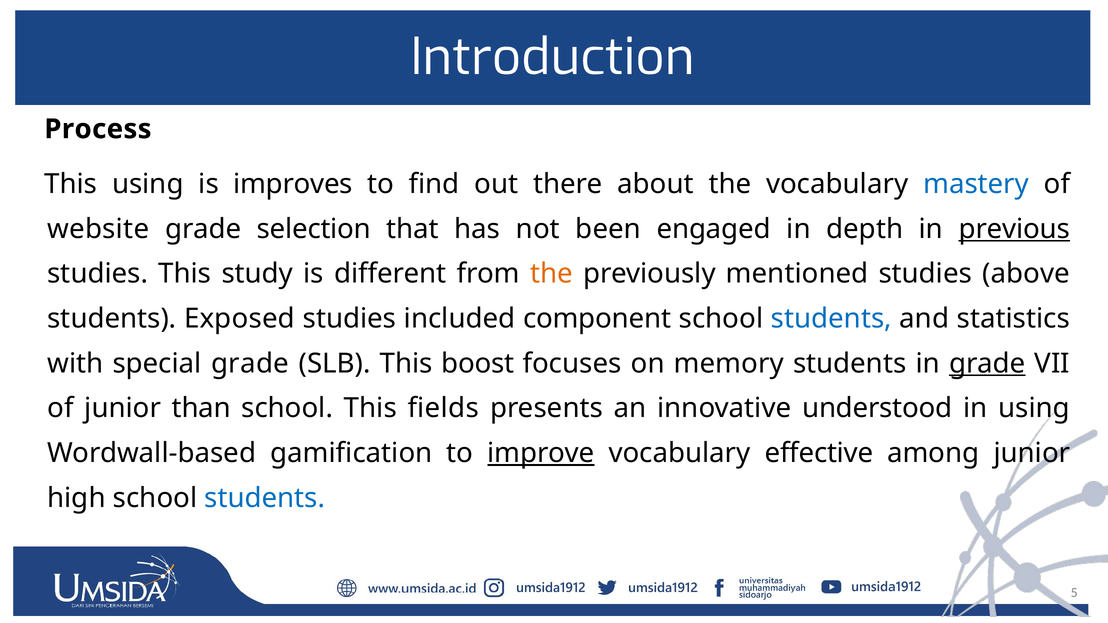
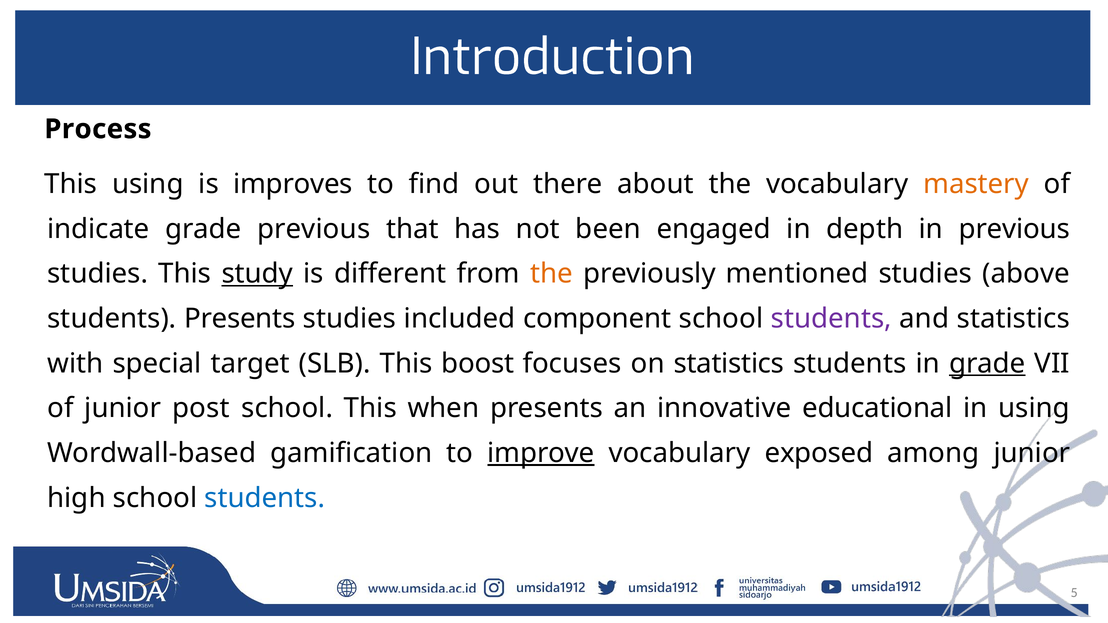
mastery colour: blue -> orange (976, 184)
website: website -> indicate (98, 229)
grade selection: selection -> previous (314, 229)
previous underline: present -> none (1014, 229)
study underline: none -> present (257, 274)
students Exposed: Exposed -> Presents (240, 319)
students colour: blue -> purple (831, 319)
special grade: grade -> target (250, 364)
on memory: memory -> statistics (729, 364)
than: than -> post (201, 408)
fields: fields -> when (443, 408)
understood: understood -> educational (877, 408)
effective: effective -> exposed (819, 453)
